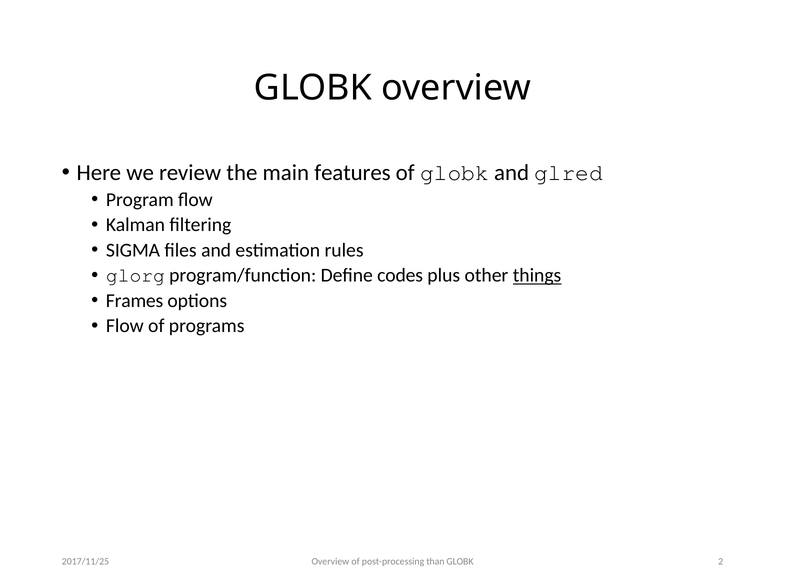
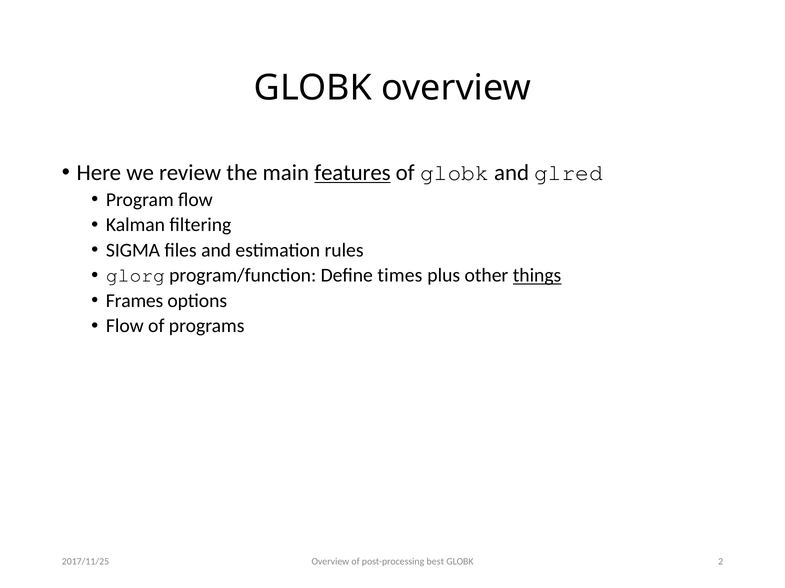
features underline: none -> present (352, 173)
codes: codes -> times (400, 276)
than: than -> best (435, 562)
